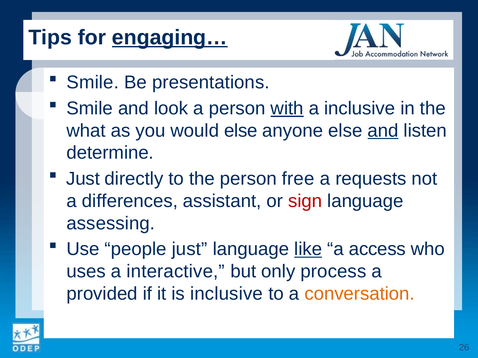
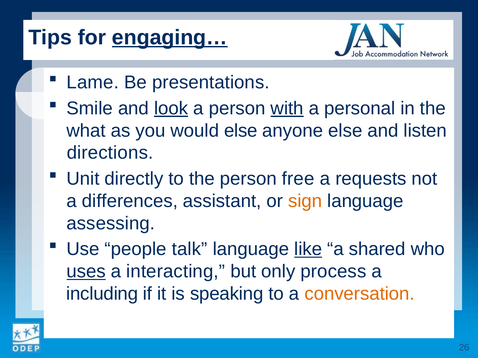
Smile: Smile -> Lame (93, 83)
look underline: none -> present (171, 109)
a inclusive: inclusive -> personal (360, 109)
and underline: present -> none (383, 131)
determine: determine -> directions (110, 153)
Just: Just -> Unit (83, 179)
sign colour: red -> orange (305, 201)
people just: just -> talk (190, 250)
access: access -> shared (377, 250)
uses underline: none -> present (86, 272)
interactive: interactive -> interacting (176, 272)
provided: provided -> including (102, 294)
is inclusive: inclusive -> speaking (227, 294)
